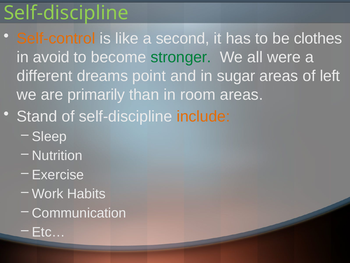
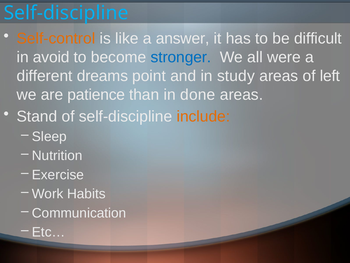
Self-discipline colour: light green -> light blue (66, 13)
second: second -> answer (183, 38)
clothes: clothes -> difficult (318, 38)
stronger colour: green -> blue (181, 57)
sugar: sugar -> study (236, 76)
primarily: primarily -> patience (96, 94)
room: room -> done (198, 94)
